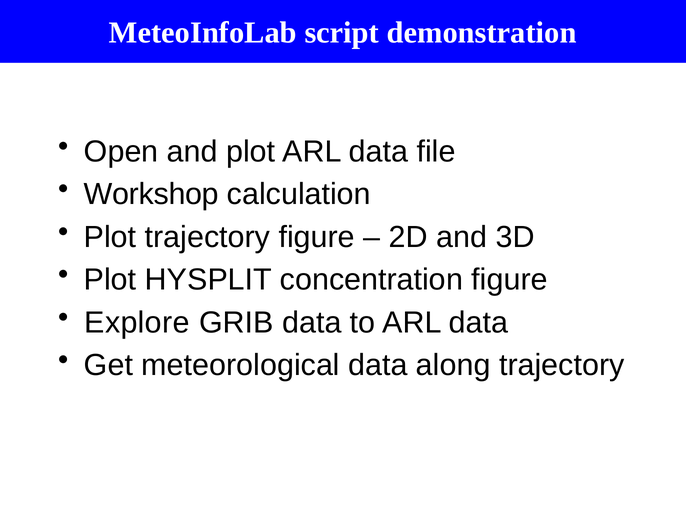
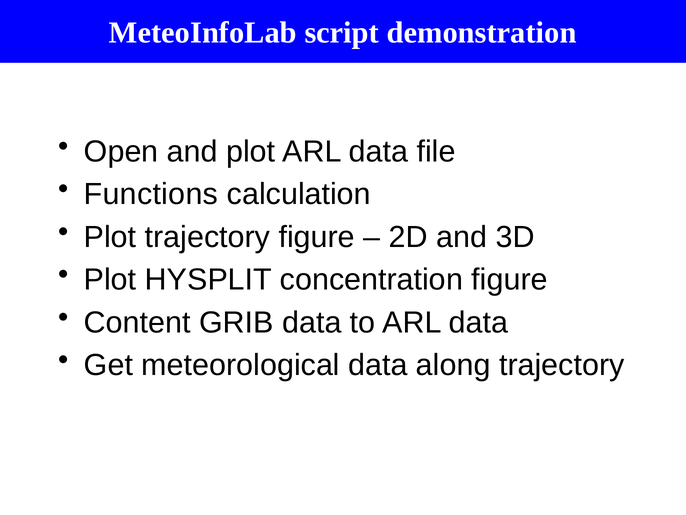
Workshop: Workshop -> Functions (151, 194)
Explore: Explore -> Content (137, 322)
